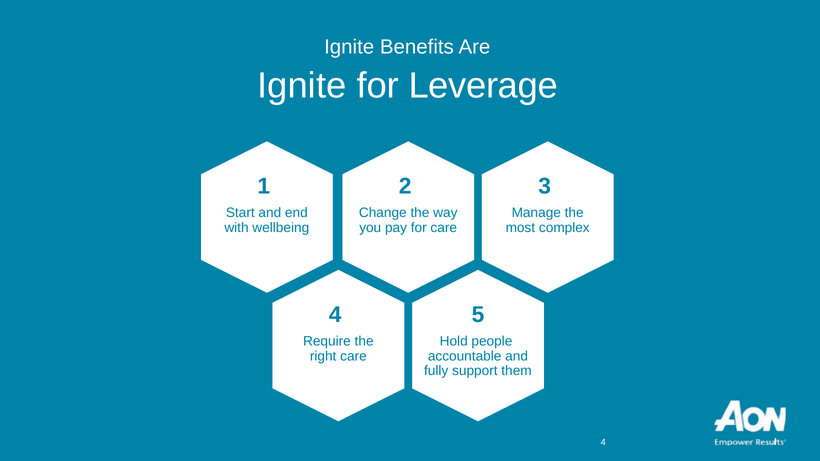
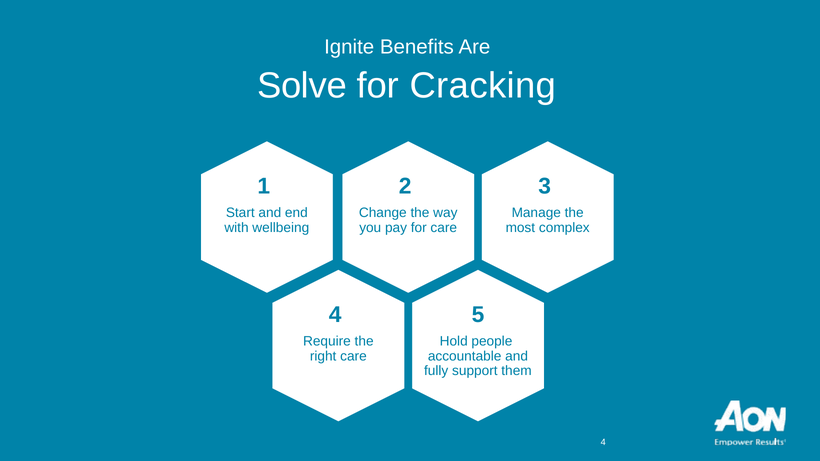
Ignite: Ignite -> Solve (302, 86)
Leverage: Leverage -> Cracking (483, 86)
